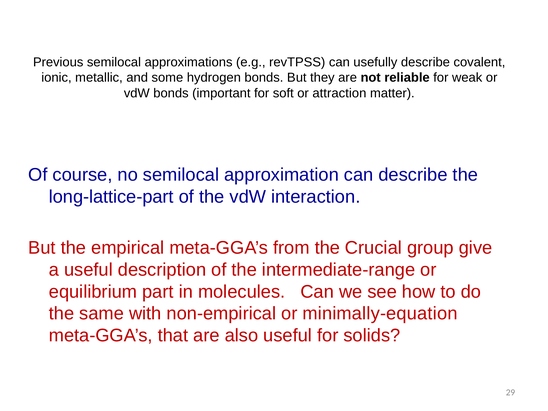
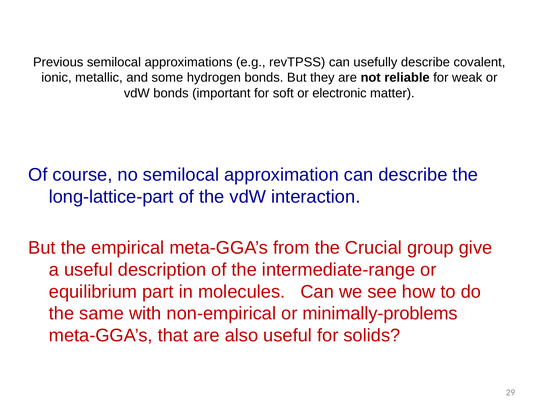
attraction: attraction -> electronic (340, 93)
minimally-equation: minimally-equation -> minimally-problems (380, 314)
